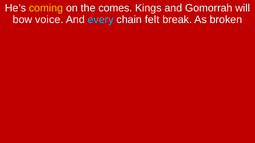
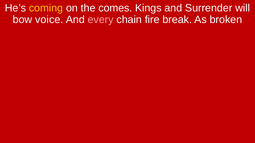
Gomorrah: Gomorrah -> Surrender (209, 8)
every colour: light blue -> pink (101, 20)
felt: felt -> fire (152, 20)
